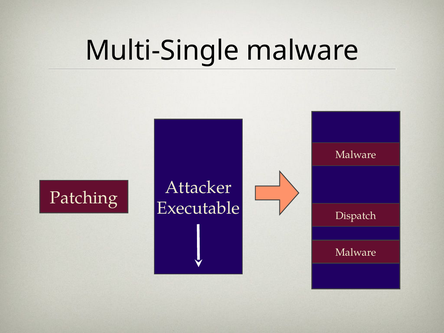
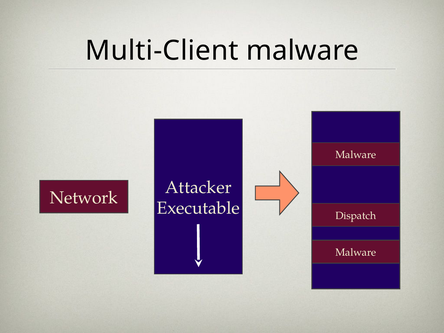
Multi-Single: Multi-Single -> Multi-Client (162, 51)
Patching: Patching -> Network (84, 198)
